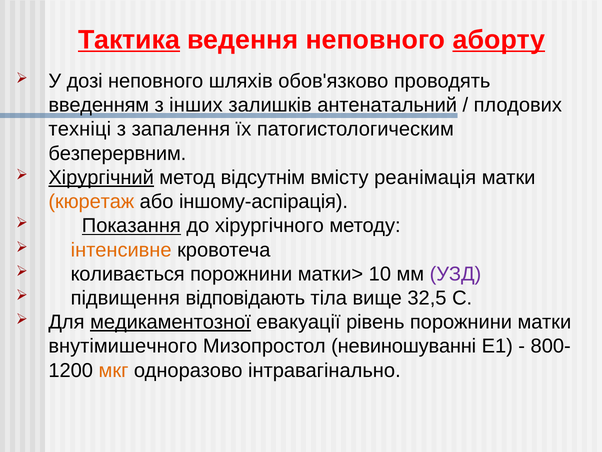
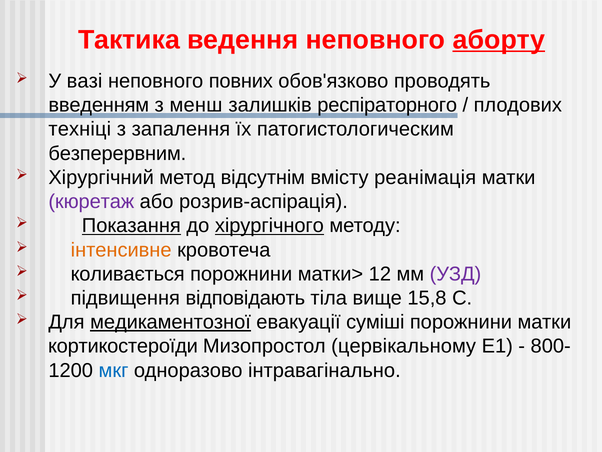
Тактика underline: present -> none (129, 40)
дозі: дозі -> вазі (85, 81)
шляхів: шляхів -> повних (241, 81)
інших: інших -> менш (196, 105)
антенатальний: антенатальний -> респіраторного (387, 105)
Хірургічний underline: present -> none (101, 177)
кюретаж colour: orange -> purple (91, 201)
іншому-аспірація: іншому-аспірація -> розрив-аспірація (263, 201)
хірургічного underline: none -> present (269, 226)
10: 10 -> 12 (380, 274)
32,5: 32,5 -> 15,8 (427, 298)
рівень: рівень -> суміші (375, 322)
внутімишечного: внутімишечного -> кортикостероїди (123, 346)
невиношуванні: невиношуванні -> цервікальному (404, 346)
мкг colour: orange -> blue (114, 370)
